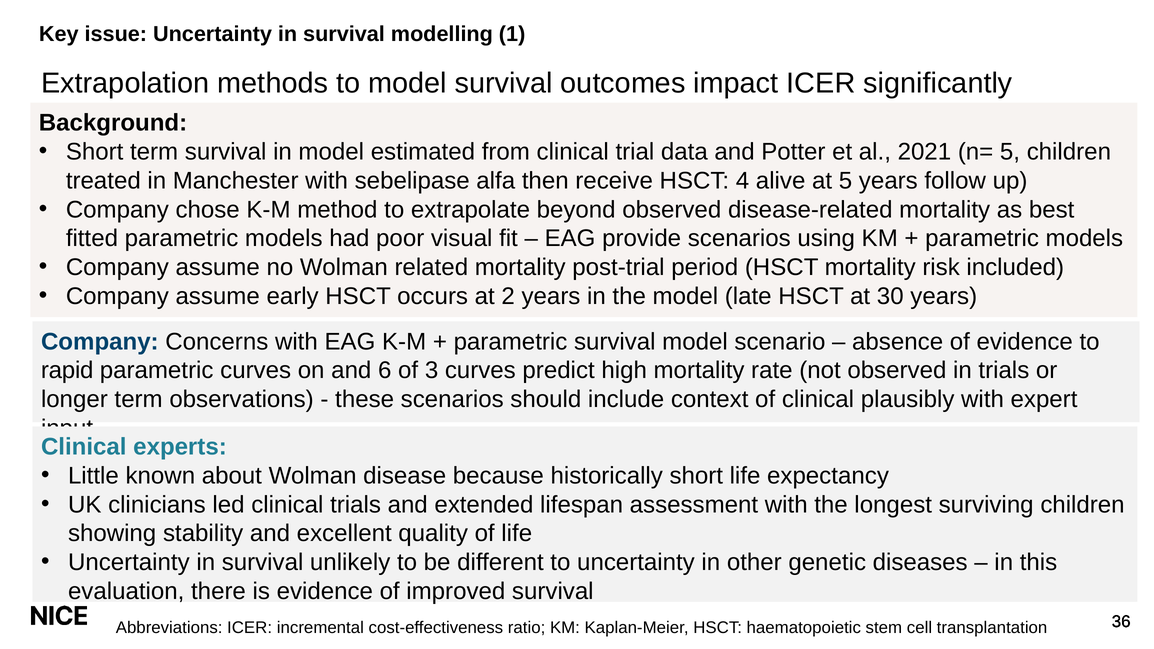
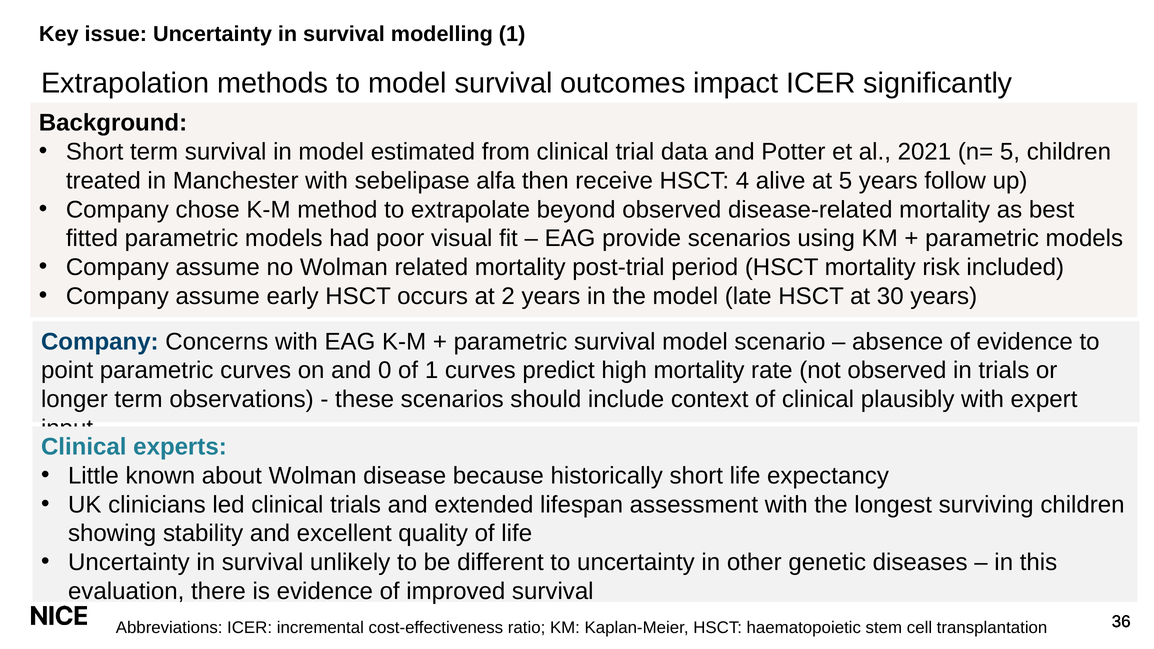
rapid: rapid -> point (67, 371)
6: 6 -> 0 (385, 371)
of 3: 3 -> 1 (432, 371)
